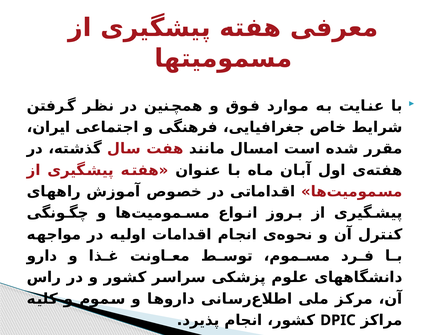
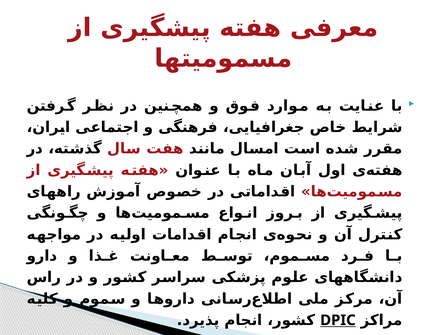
DPIC underline: none -> present (338, 320)
